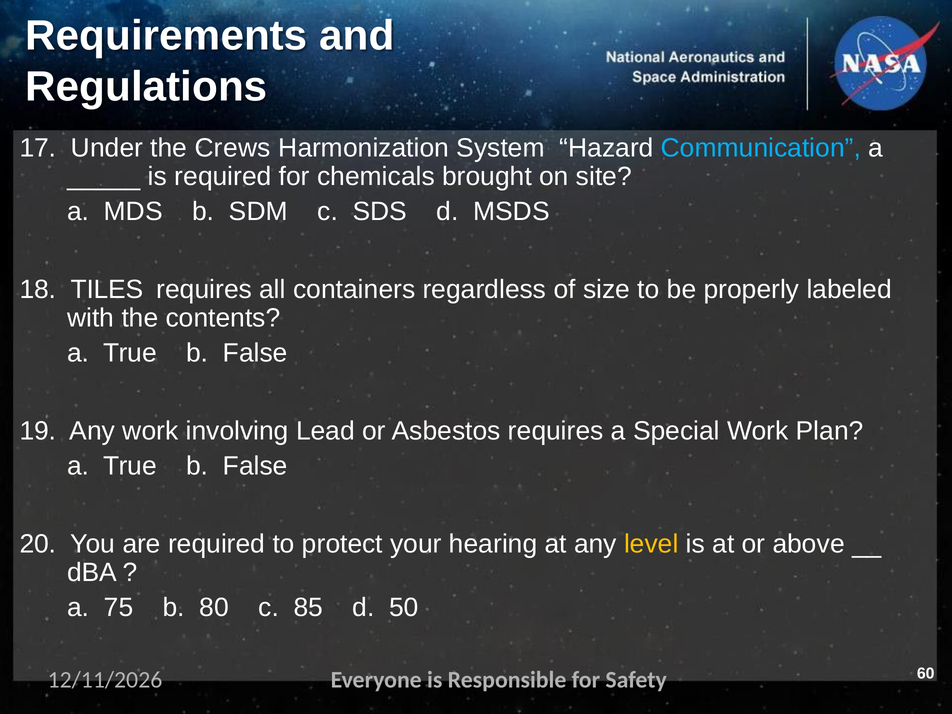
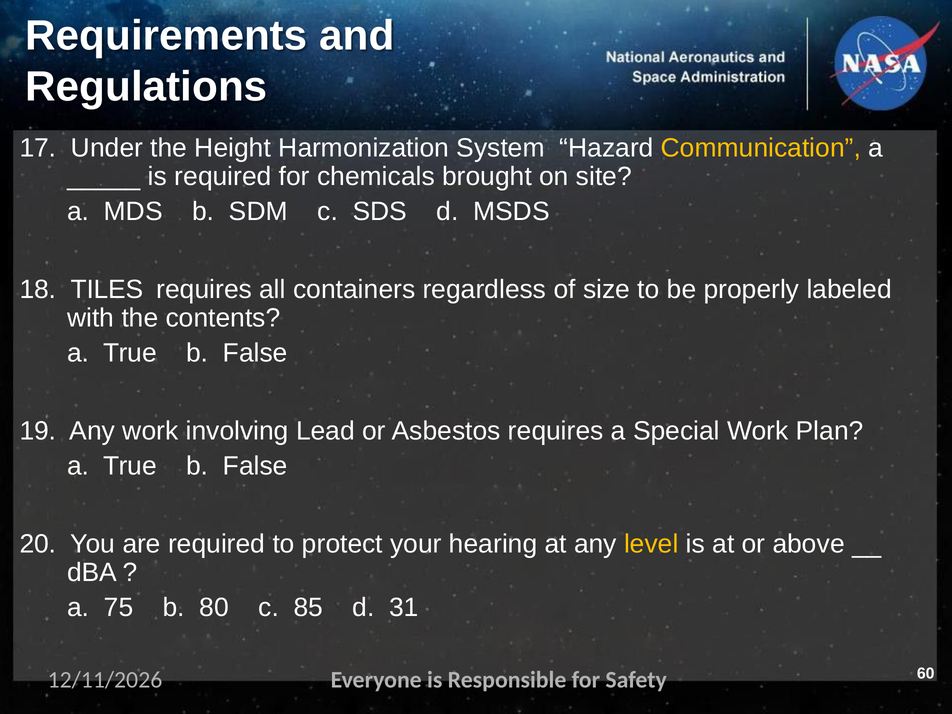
Crews: Crews -> Height (233, 148)
Communication colour: light blue -> yellow (761, 148)
50: 50 -> 31 (404, 608)
